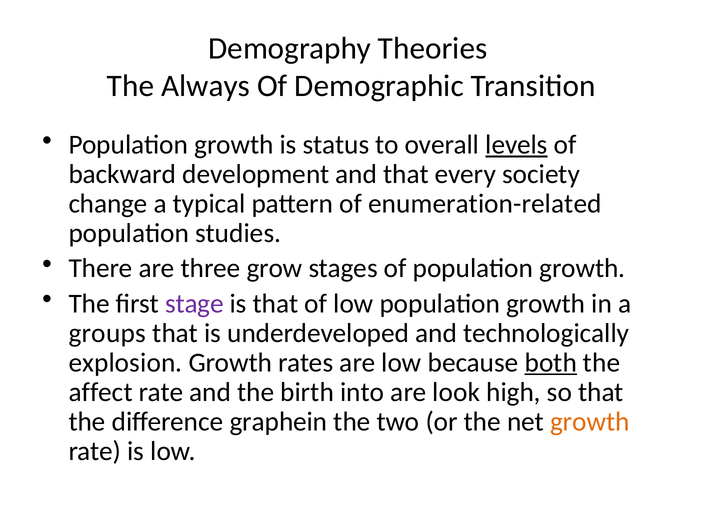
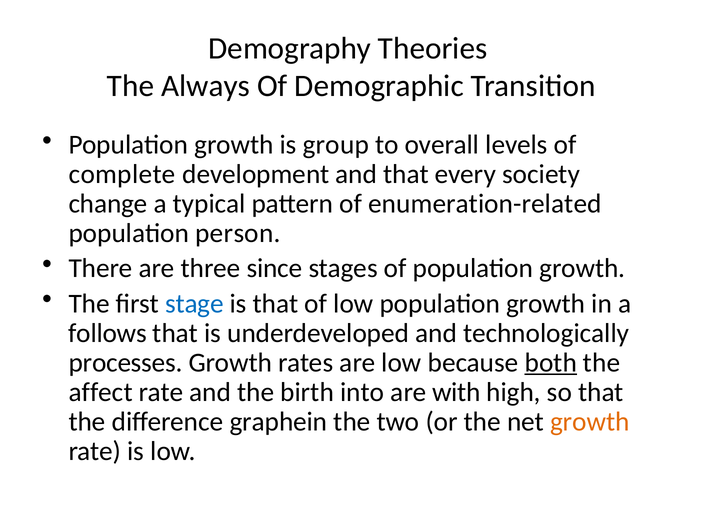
status: status -> group (336, 145)
levels underline: present -> none (516, 145)
backward: backward -> complete (122, 174)
studies: studies -> person (238, 233)
grow: grow -> since (275, 269)
stage colour: purple -> blue (194, 304)
groups: groups -> follows (108, 333)
explosion: explosion -> processes (126, 363)
look: look -> with (456, 392)
